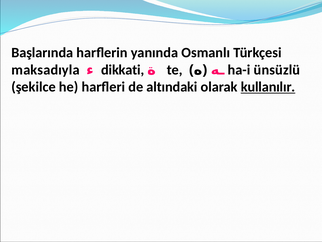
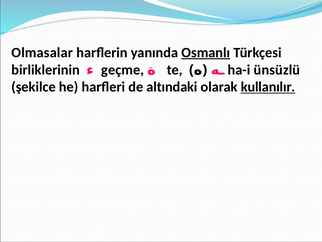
Başlarında: Başlarında -> Olmasalar (42, 52)
Osmanlı underline: none -> present (206, 52)
maksadıyla: maksadıyla -> birliklerinin (46, 70)
dikkati: dikkati -> geçme (123, 70)
